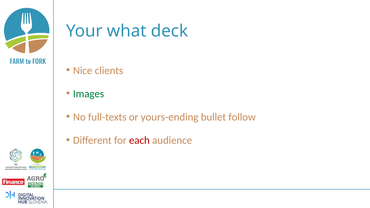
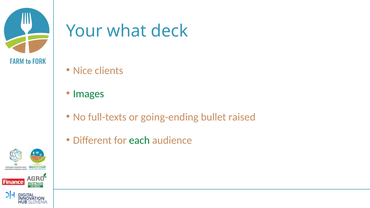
yours-ending: yours-ending -> going-ending (170, 117)
follow: follow -> raised (242, 117)
each colour: red -> green (139, 140)
